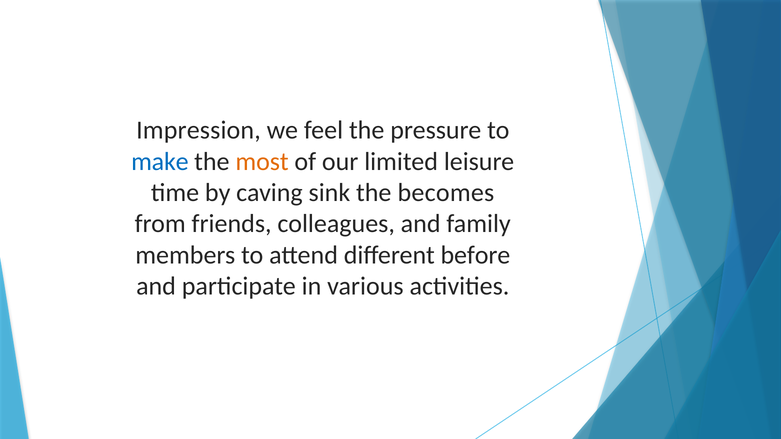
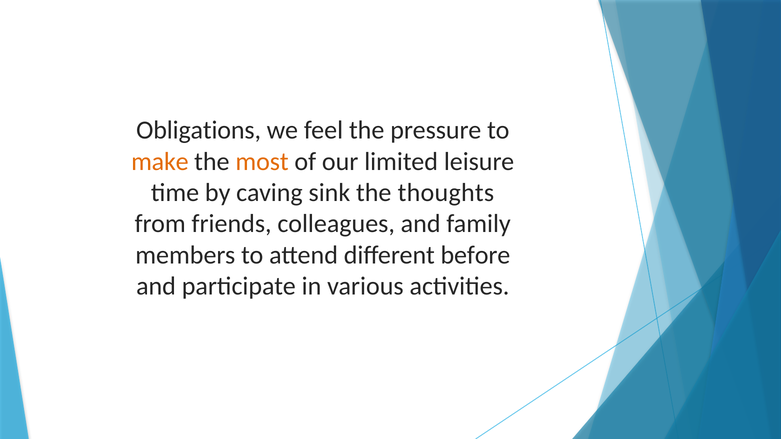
Impression: Impression -> Obligations (199, 130)
make colour: blue -> orange (160, 162)
becomes: becomes -> thoughts (446, 193)
